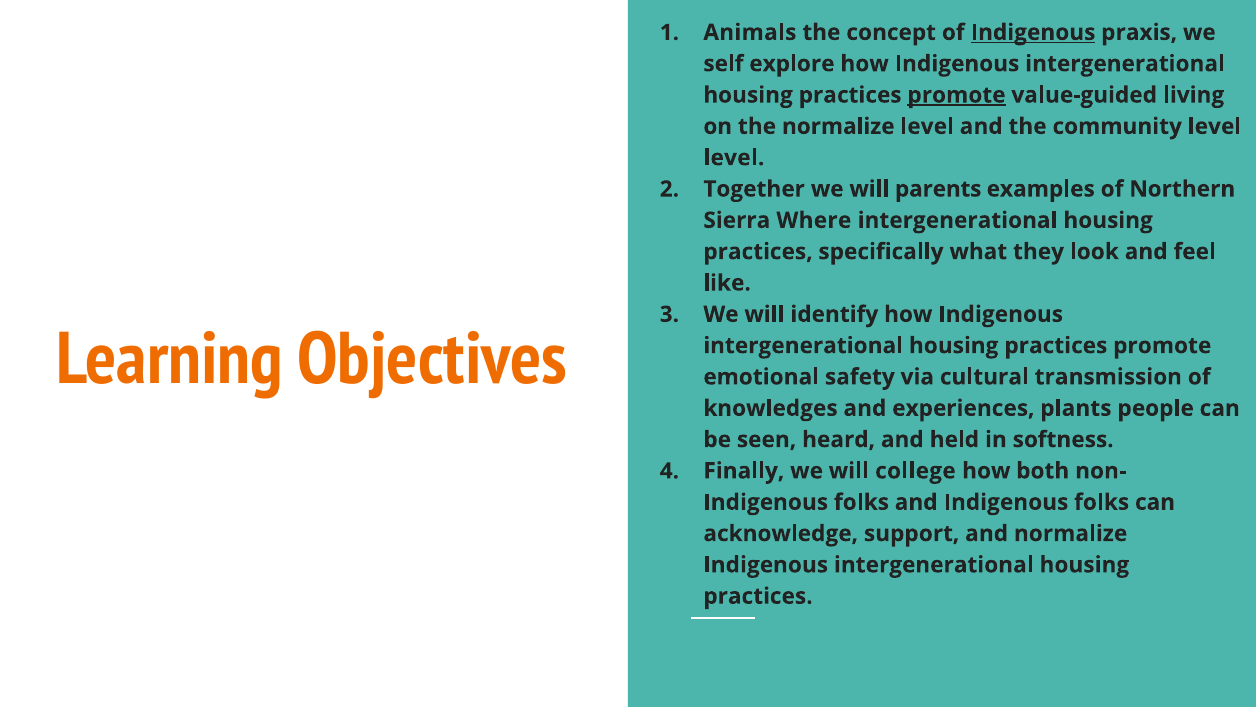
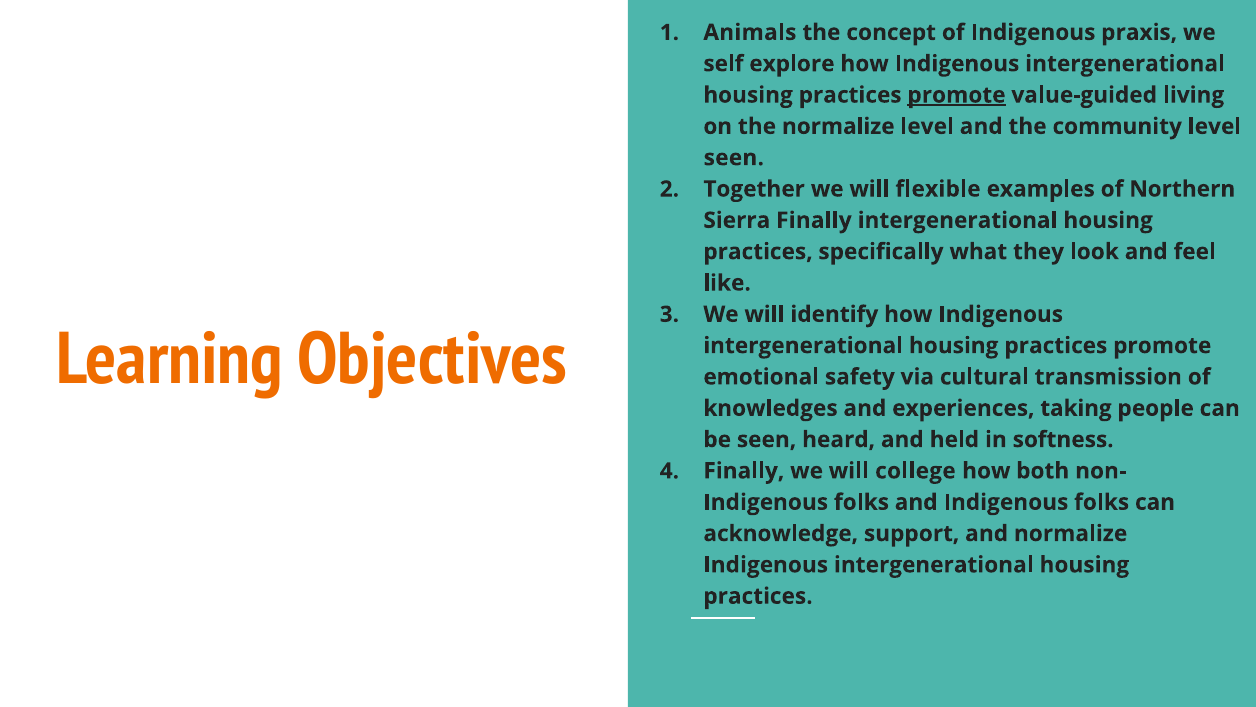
Indigenous underline: present -> none (1033, 32)
level: level -> seen (734, 158)
parents: parents -> flexible (938, 189)
Sierra Where: Where -> Finally (814, 220)
plants: plants -> taking (1076, 408)
